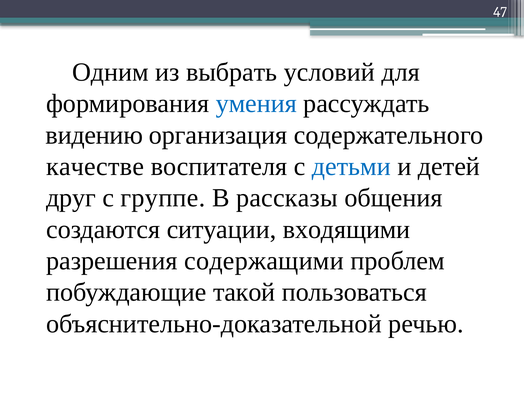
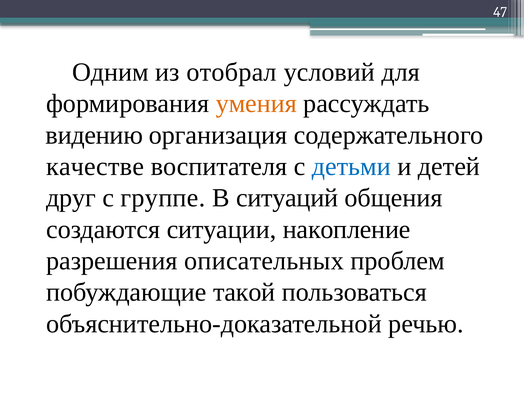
выбрать: выбрать -> отобрал (232, 72)
умения colour: blue -> orange (256, 104)
рассказы: рассказы -> ситуаций (287, 198)
входящими: входящими -> накопление (347, 229)
содержащими: содержащими -> описательных (264, 261)
